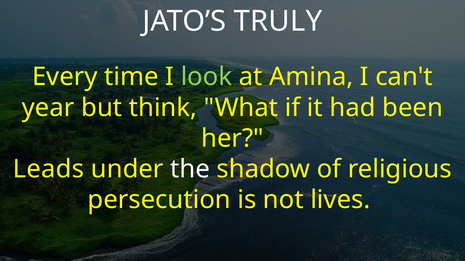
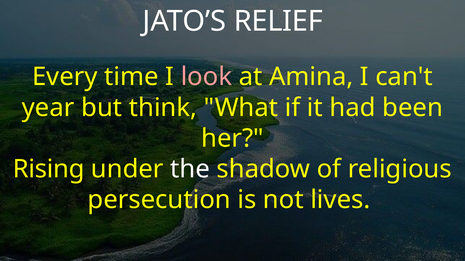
TRULY: TRULY -> RELIEF (278, 21)
look colour: light green -> pink (206, 77)
Leads: Leads -> Rising (49, 169)
